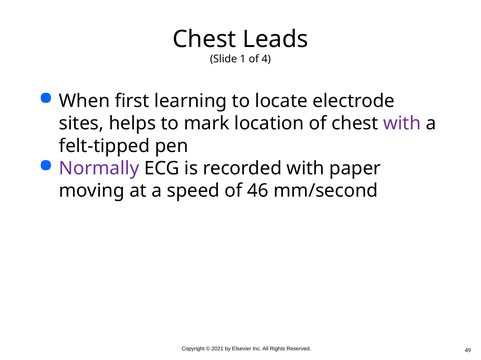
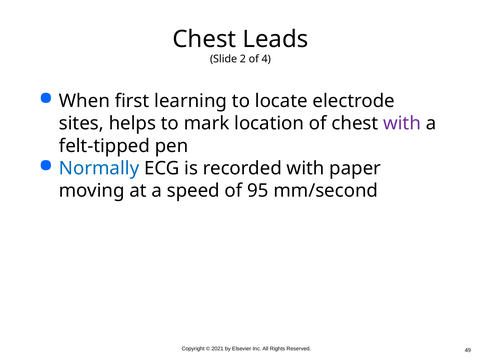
1: 1 -> 2 (243, 59)
Normally colour: purple -> blue (99, 169)
46: 46 -> 95 (258, 191)
